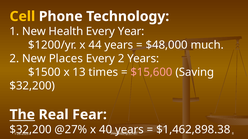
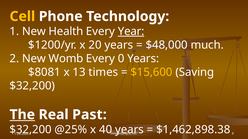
Year underline: none -> present (131, 31)
44: 44 -> 20 (95, 45)
Places: Places -> Womb (66, 59)
Every 2: 2 -> 0 (121, 59)
$1500: $1500 -> $8081 (44, 72)
$15,600 colour: pink -> yellow (151, 72)
Fear: Fear -> Past (89, 115)
@27%: @27% -> @25% (71, 130)
